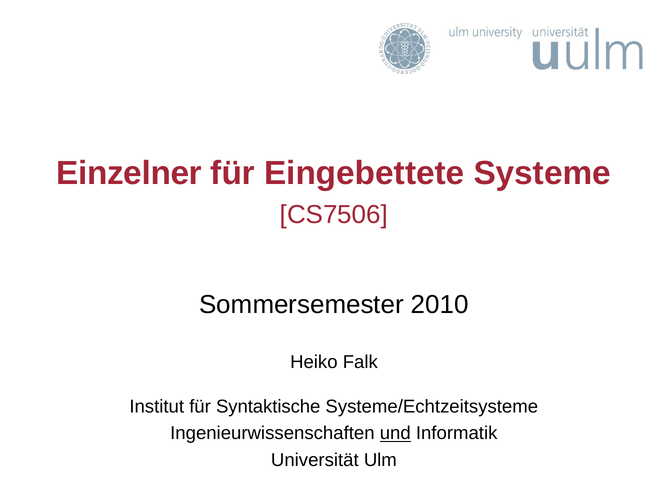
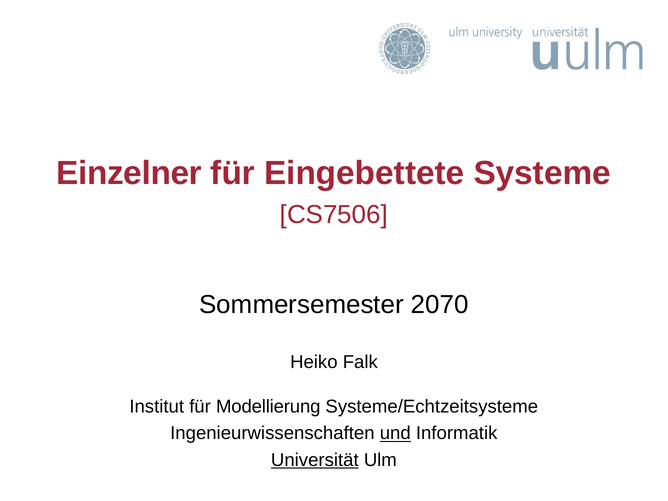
2010: 2010 -> 2070 (440, 305)
Syntaktische: Syntaktische -> Modellierung (268, 407)
Universität underline: none -> present (315, 460)
